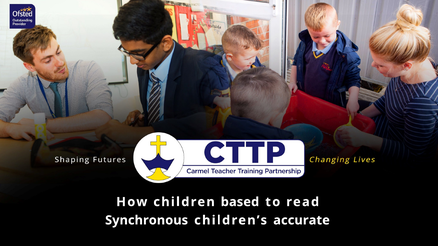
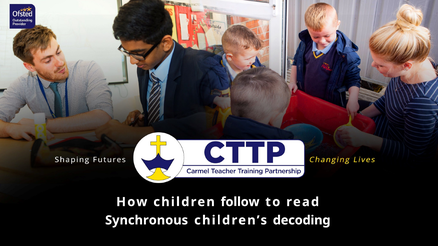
based: based -> follow (240, 202)
accurate: accurate -> decoding (302, 221)
